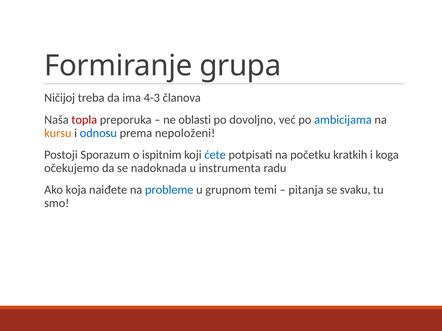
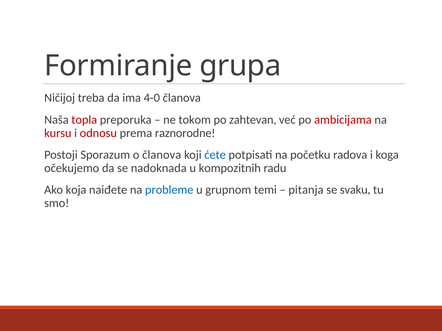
4-3: 4-3 -> 4-0 (152, 98)
oblasti: oblasti -> tokom (195, 120)
dovoljno: dovoljno -> zahtevan (253, 120)
ambicijama colour: blue -> red (343, 120)
kursu colour: orange -> red (58, 133)
odnosu colour: blue -> red (98, 133)
nepoloženi: nepoloženi -> raznorodne (185, 133)
o ispitnim: ispitnim -> članova (162, 155)
kratkih: kratkih -> radova (350, 155)
instrumenta: instrumenta -> kompozitnih (230, 168)
